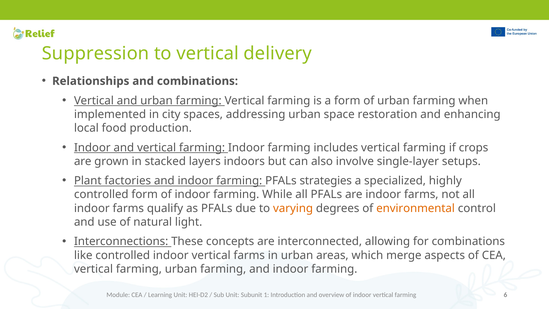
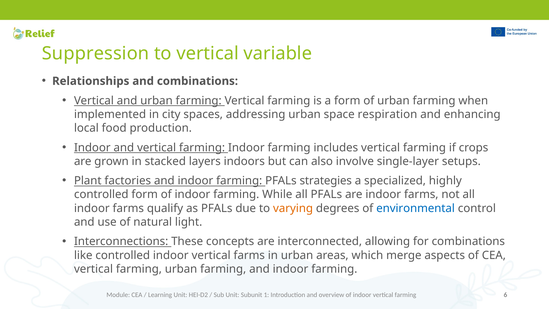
delivery: delivery -> variable (278, 53)
restoration: restoration -> respiration (387, 114)
environmental colour: orange -> blue (416, 208)
